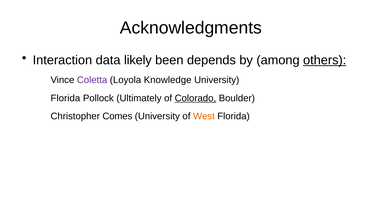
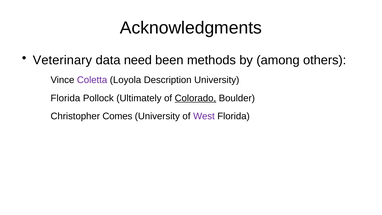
Interaction: Interaction -> Veterinary (62, 60)
likely: likely -> need (138, 60)
depends: depends -> methods (211, 60)
others underline: present -> none (325, 60)
Knowledge: Knowledge -> Description (168, 80)
West colour: orange -> purple (204, 116)
